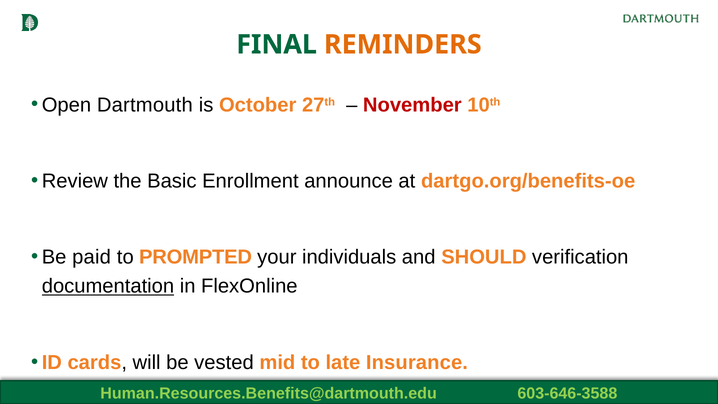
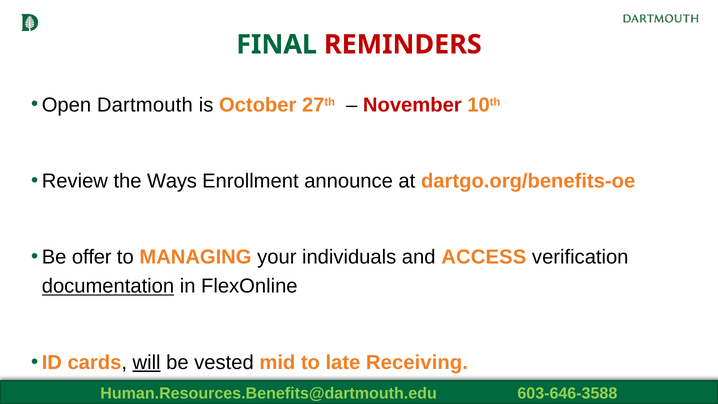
REMINDERS colour: orange -> red (403, 44)
Basic: Basic -> Ways (172, 181)
paid: paid -> offer (92, 257)
PROMPTED: PROMPTED -> MANAGING (195, 257)
SHOULD: SHOULD -> ACCESS (484, 257)
will underline: none -> present (147, 362)
Insurance: Insurance -> Receiving (417, 362)
